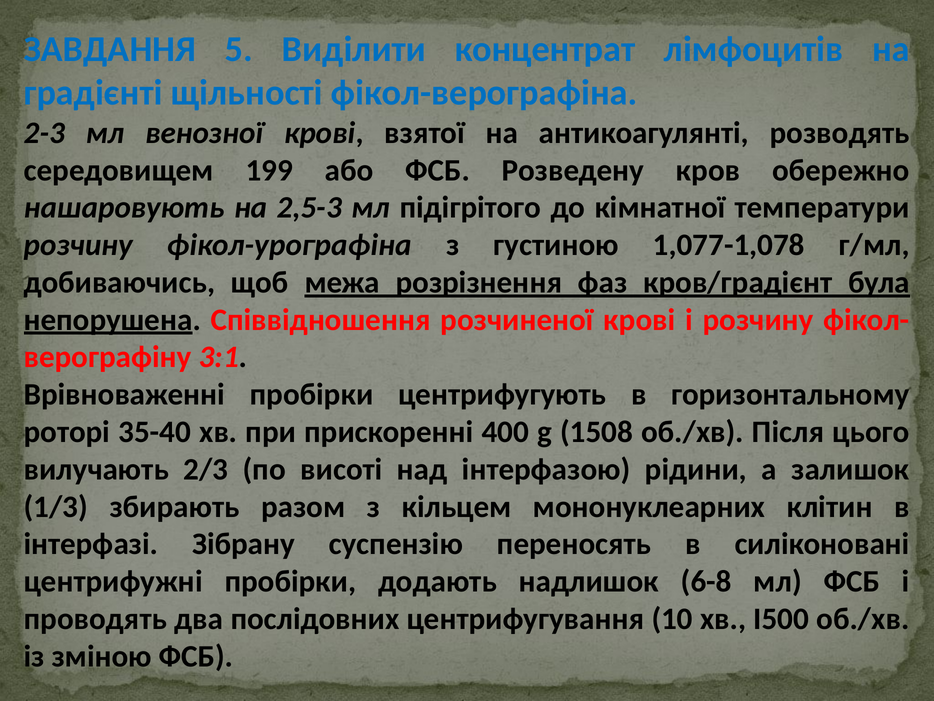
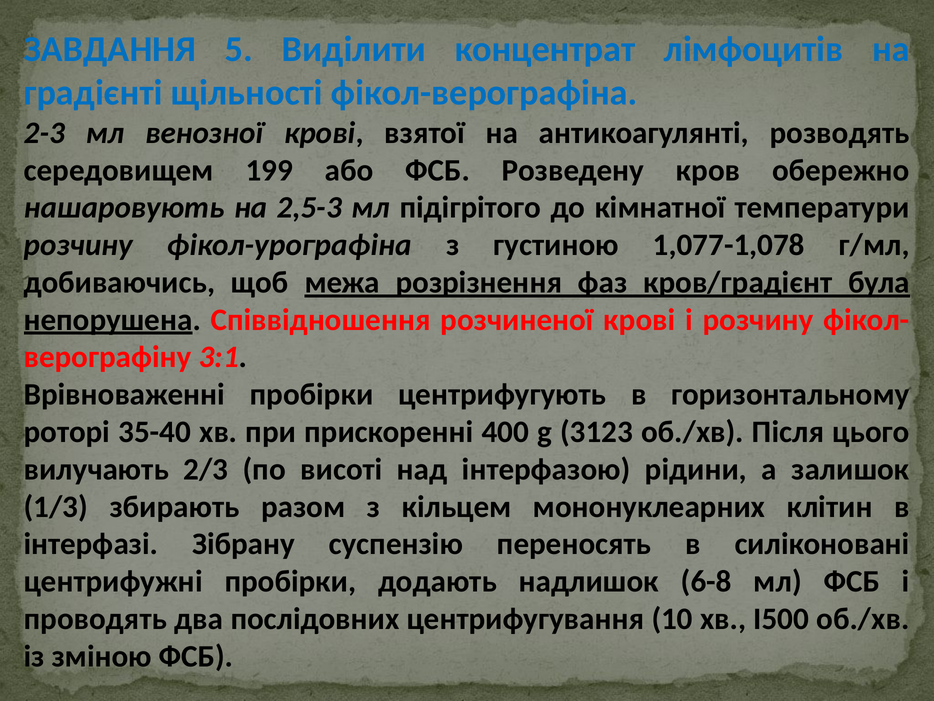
1508: 1508 -> 3123 (597, 432)
